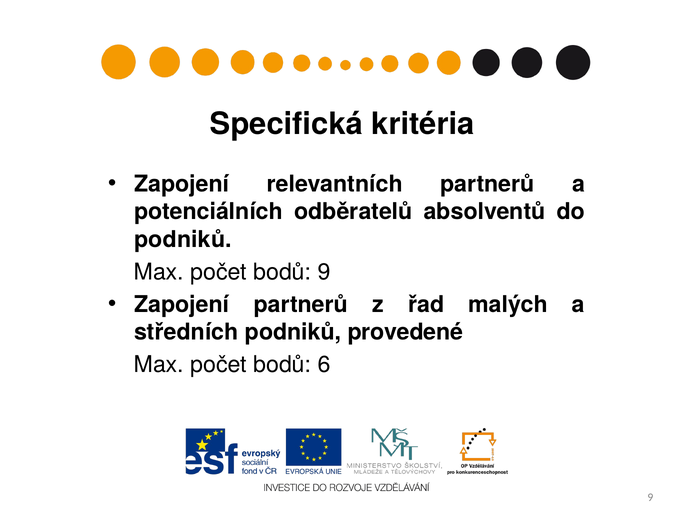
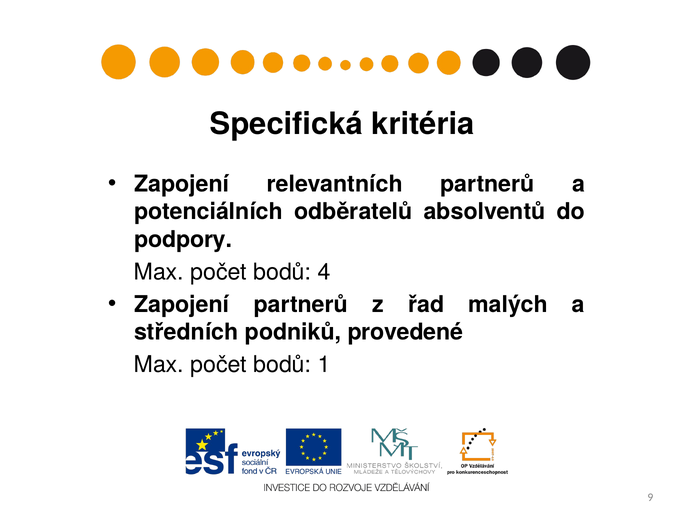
podniků: podniků -> podpory (183, 240)
bodů 9: 9 -> 4 (324, 272)
6: 6 -> 1 (324, 365)
